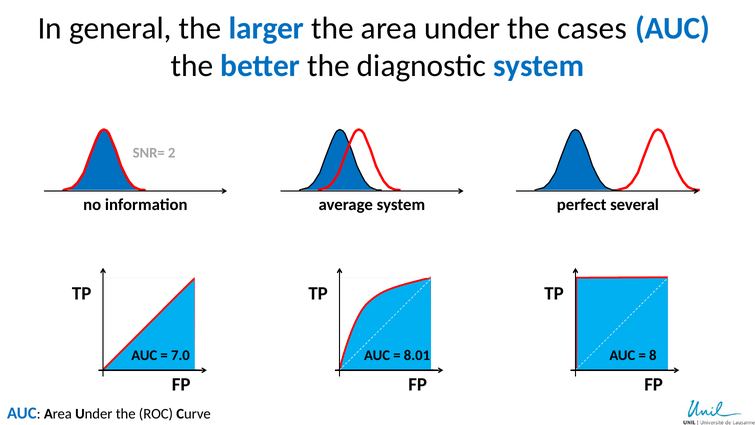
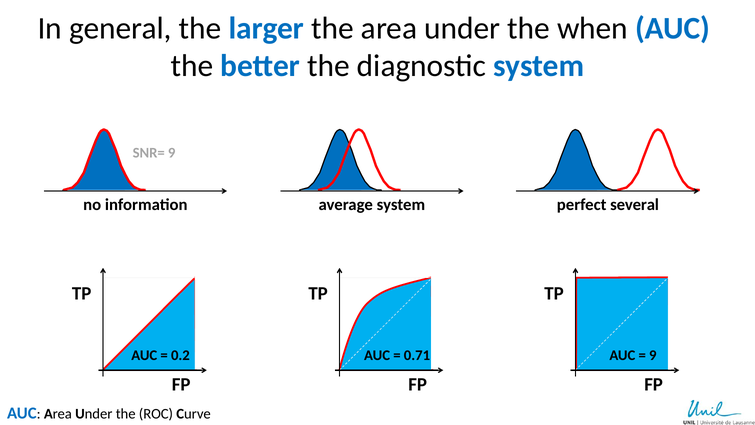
cases: cases -> when (593, 28)
SNR= 2: 2 -> 9 (172, 153)
7.0: 7.0 -> 0.2 (180, 355)
8.01: 8.01 -> 0.71 (417, 355)
8: 8 -> 9 (653, 355)
